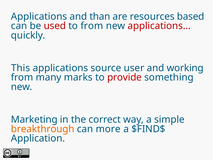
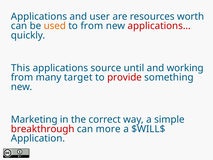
than: than -> user (100, 17)
based: based -> worth (191, 17)
used colour: red -> orange (55, 26)
user: user -> until (134, 68)
marks: marks -> target (78, 77)
breakthrough colour: orange -> red (43, 129)
$FIND$: $FIND$ -> $WILL$ (148, 129)
